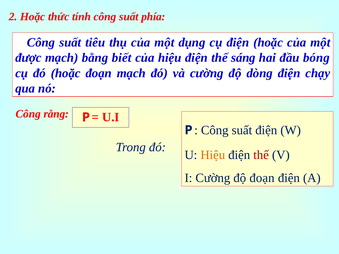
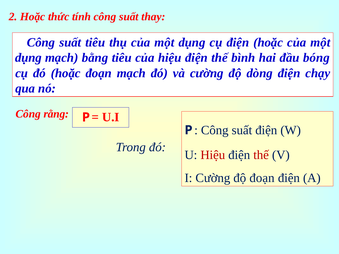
phía: phía -> thay (153, 17)
được: được -> dụng (28, 58)
bằng biết: biết -> tiêu (122, 58)
sáng: sáng -> bình (243, 58)
Hiệu colour: orange -> red (213, 155)
